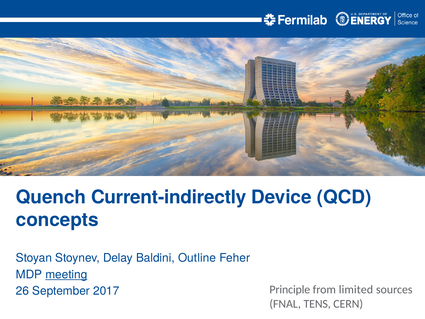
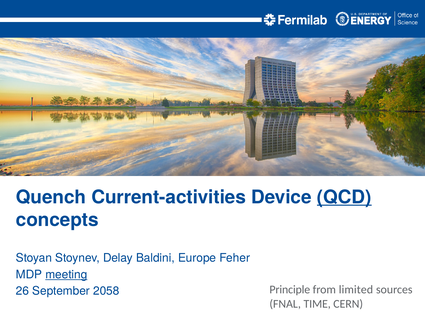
Current-indirectly: Current-indirectly -> Current-activities (169, 197)
QCD underline: none -> present (344, 197)
Outline: Outline -> Europe (197, 258)
2017: 2017 -> 2058 (106, 291)
TENS: TENS -> TIME (317, 304)
